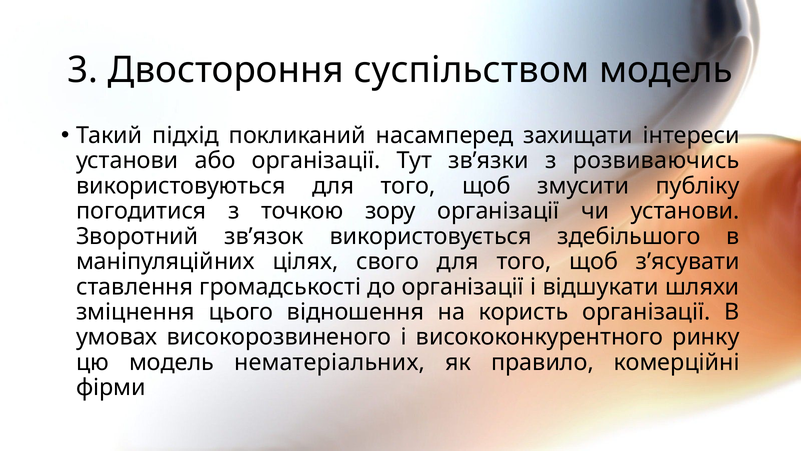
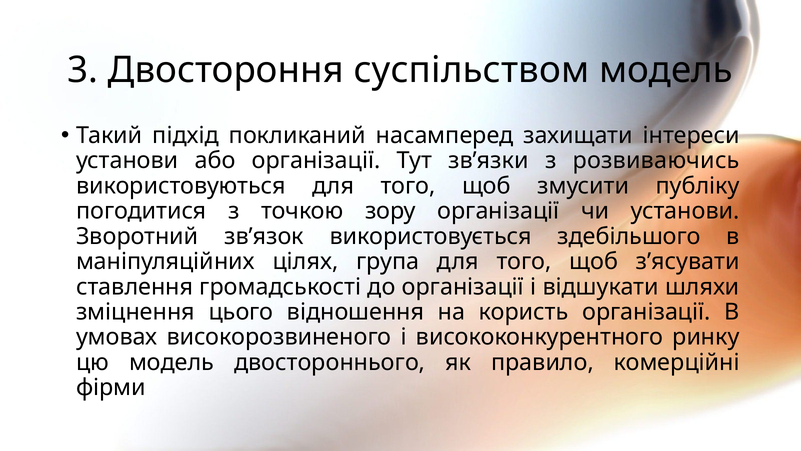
свого: свого -> група (388, 261)
нематеріальних: нематеріальних -> двостороннього (330, 362)
